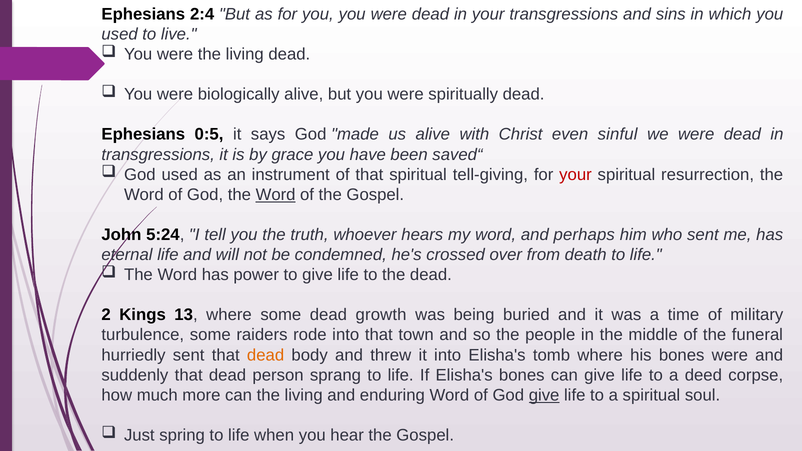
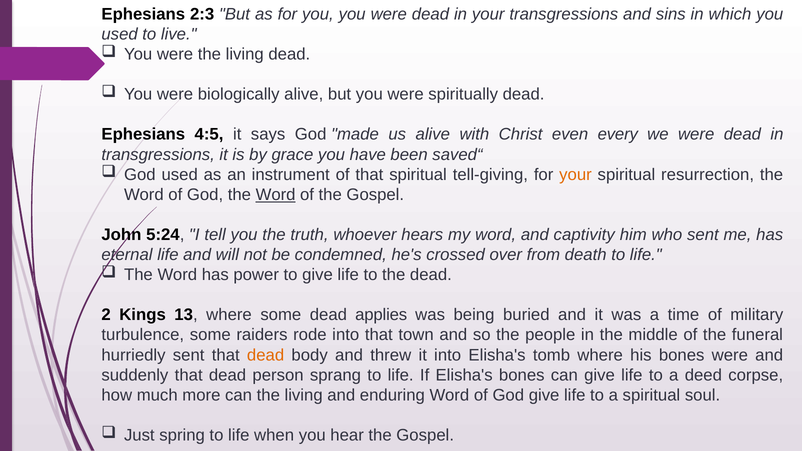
2:4: 2:4 -> 2:3 (202, 14)
0:5: 0:5 -> 4:5 (209, 134)
sinful: sinful -> every (618, 134)
your colour: red -> orange (575, 175)
perhaps: perhaps -> captivity (584, 235)
growth: growth -> applies (381, 315)
give underline: present -> none (544, 395)
